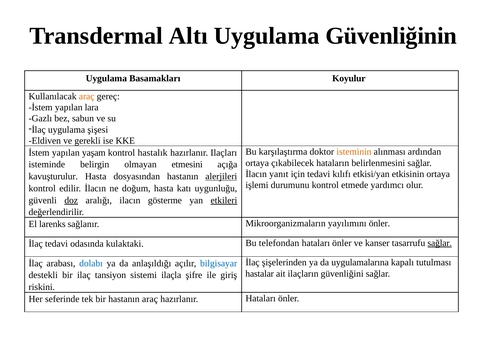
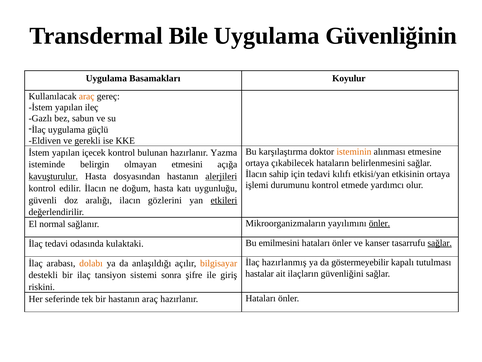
Altı: Altı -> Bile (188, 36)
lara: lara -> ileç (92, 107)
şişesi: şişesi -> güçlü (98, 129)
ardından: ardından -> etmesine (425, 152)
yaşam: yaşam -> içecek (94, 152)
hastalık: hastalık -> bulunan (153, 152)
Ilaçları: Ilaçları -> Yazma (224, 152)
yanıt: yanıt -> sahip (279, 174)
kavuşturulur underline: none -> present (53, 176)
doz underline: present -> none (71, 200)
gösterme: gösterme -> gözlerini (165, 200)
larenks: larenks -> normal (52, 224)
önler underline: none -> present (379, 223)
telefondan: telefondan -> emilmesini (279, 243)
şişelerinden: şişelerinden -> hazırlanmış (284, 262)
uygulamalarına: uygulamalarına -> göstermeyebilir (360, 262)
dolabı colour: blue -> orange (91, 263)
bilgisayar colour: blue -> orange (219, 263)
ilaçla: ilaçla -> sonra (171, 275)
